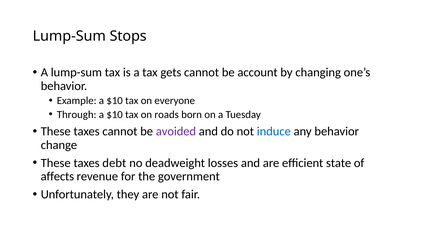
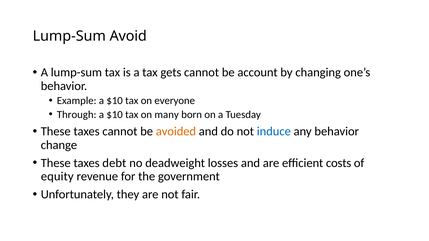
Stops: Stops -> Avoid (128, 36)
roads: roads -> many (167, 115)
avoided colour: purple -> orange (176, 132)
state: state -> costs (339, 163)
affects: affects -> equity (57, 177)
